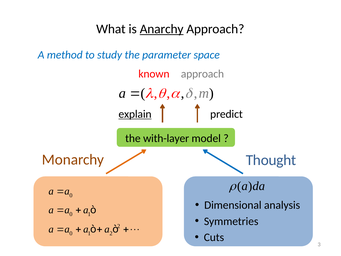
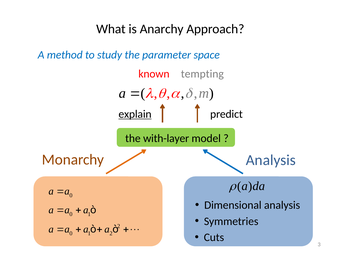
Anarchy underline: present -> none (162, 29)
known approach: approach -> tempting (202, 74)
Monarchy Thought: Thought -> Analysis (271, 160)
